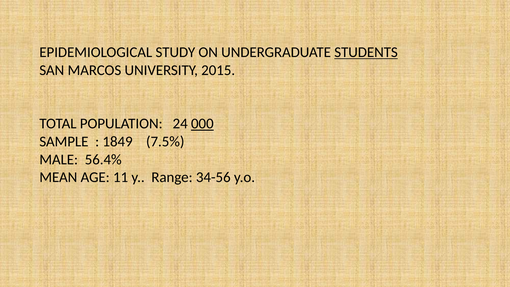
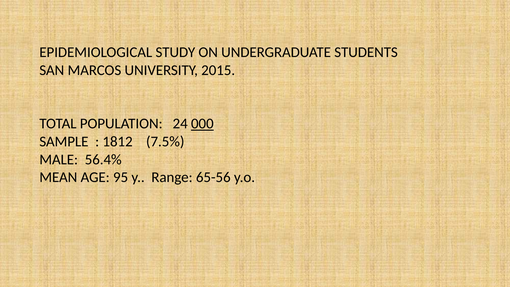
STUDENTS underline: present -> none (366, 52)
1849: 1849 -> 1812 (118, 142)
11: 11 -> 95 (121, 177)
34-56: 34-56 -> 65-56 (213, 177)
